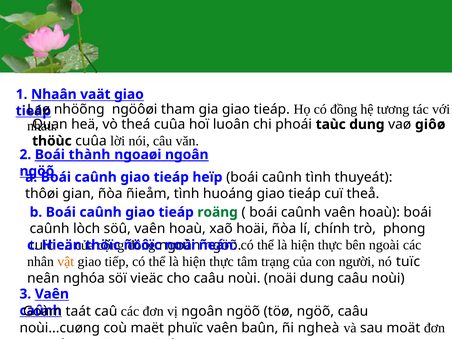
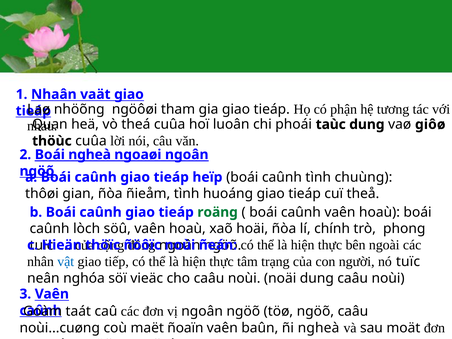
có đồng: đồng -> phận (344, 109)
Boái thành: thành -> ngheà (90, 155)
thuyeát: thuyeát -> chuùng (364, 177)
vật colour: orange -> blue (66, 262)
phuïc: phuïc -> ñoaïn (185, 328)
